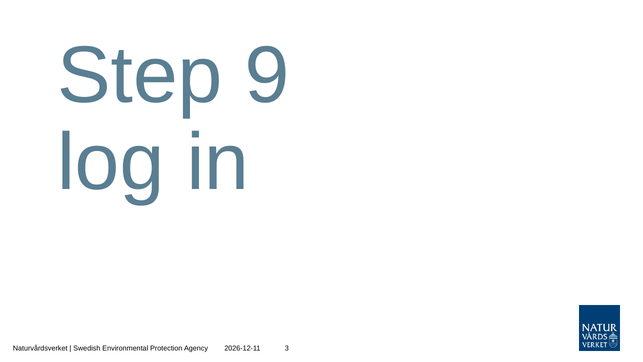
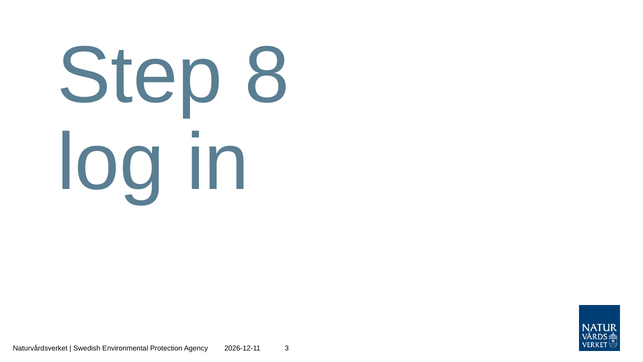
9: 9 -> 8 (267, 76)
